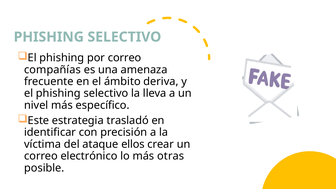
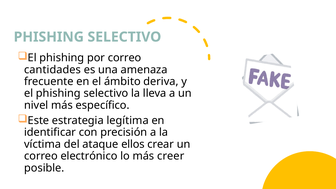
compañías: compañías -> cantidades (53, 70)
trasladó: trasladó -> legítima (128, 121)
otras: otras -> creer (171, 156)
